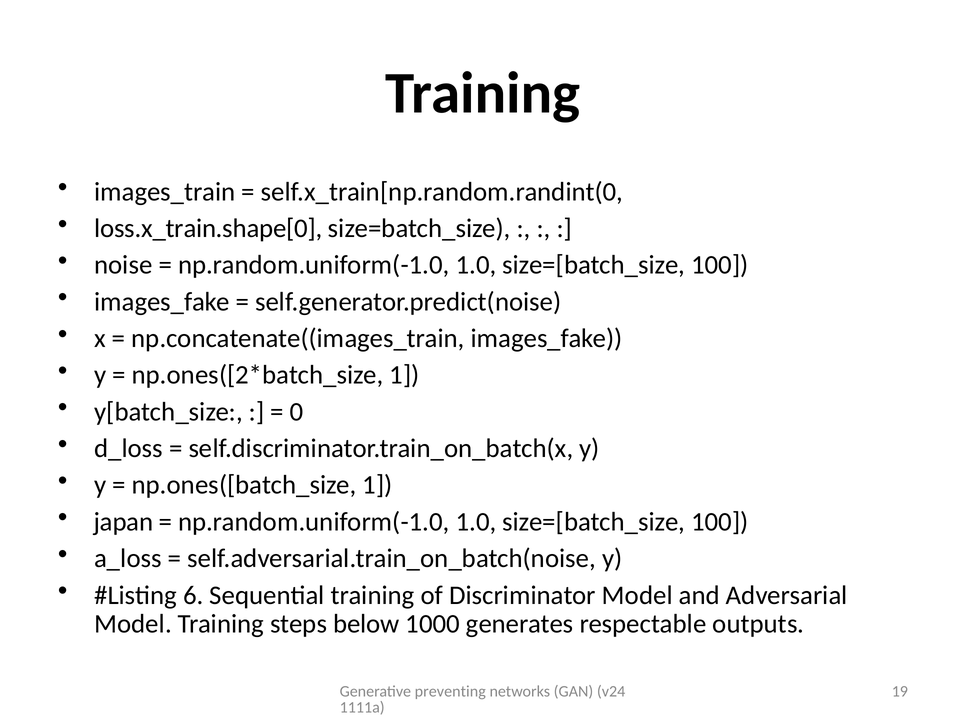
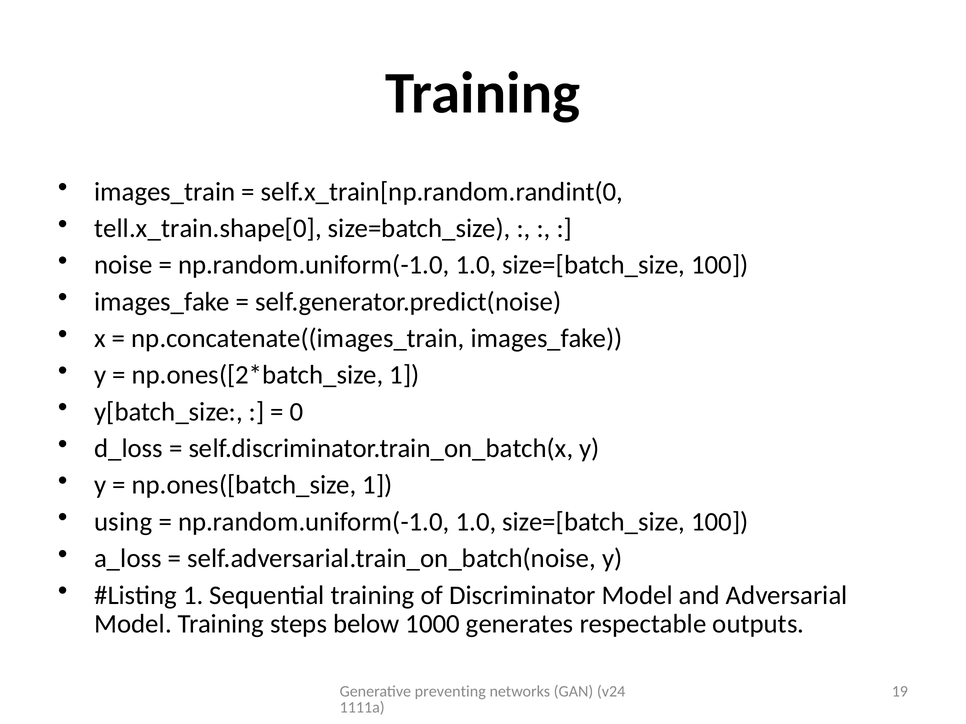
loss.x_train.shape[0: loss.x_train.shape[0 -> tell.x_train.shape[0 (208, 229)
japan: japan -> using (123, 522)
6: 6 -> 1 (193, 596)
